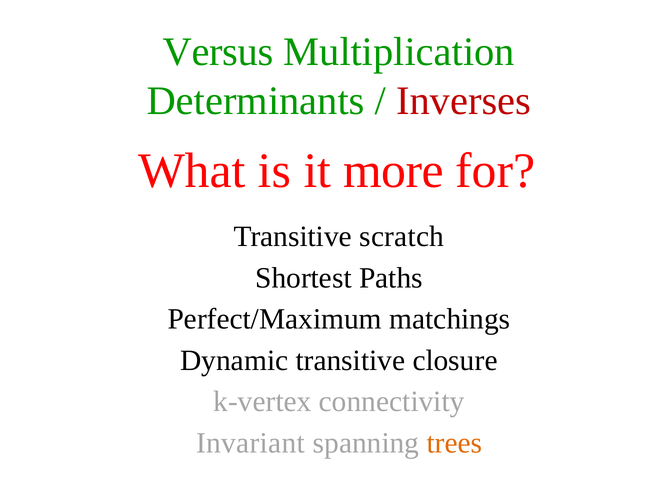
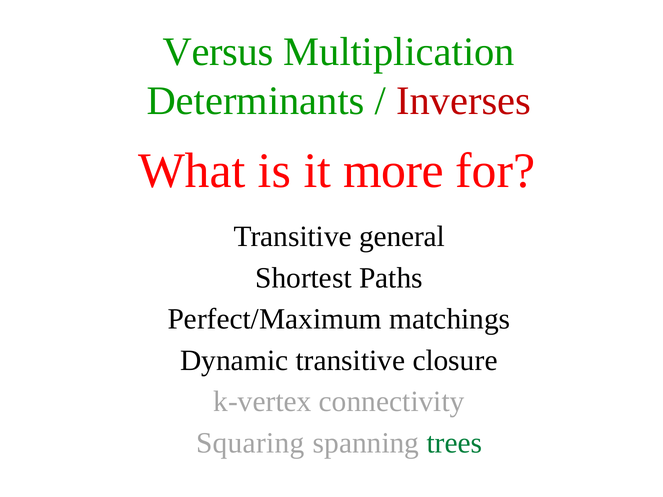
scratch: scratch -> general (402, 237)
Invariant: Invariant -> Squaring (250, 443)
trees colour: orange -> green (454, 443)
